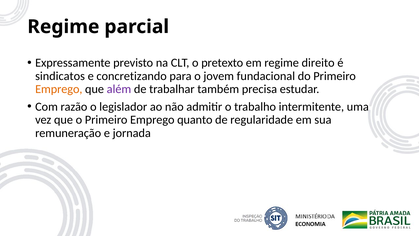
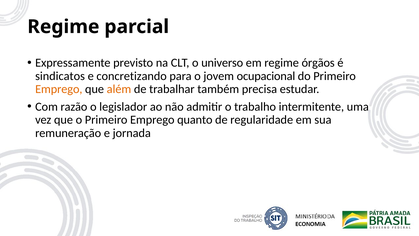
pretexto: pretexto -> universo (222, 63)
direito: direito -> órgãos (318, 63)
fundacional: fundacional -> ocupacional (266, 76)
além colour: purple -> orange (119, 89)
